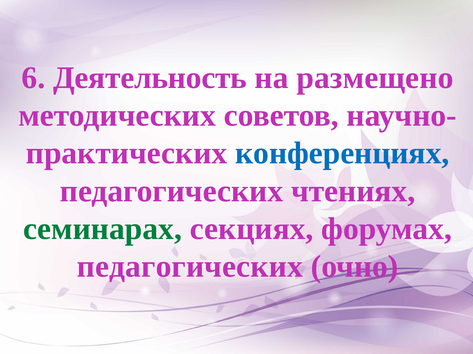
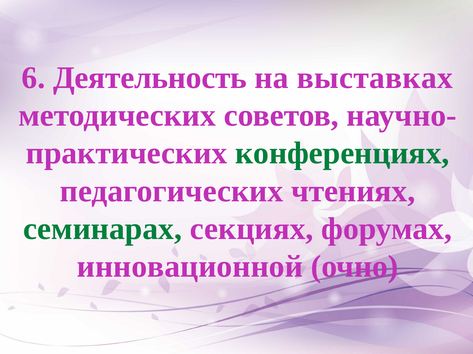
размещено: размещено -> выставках (375, 78)
конференциях colour: blue -> green (342, 154)
педагогических: педагогических -> инновационной (190, 267)
